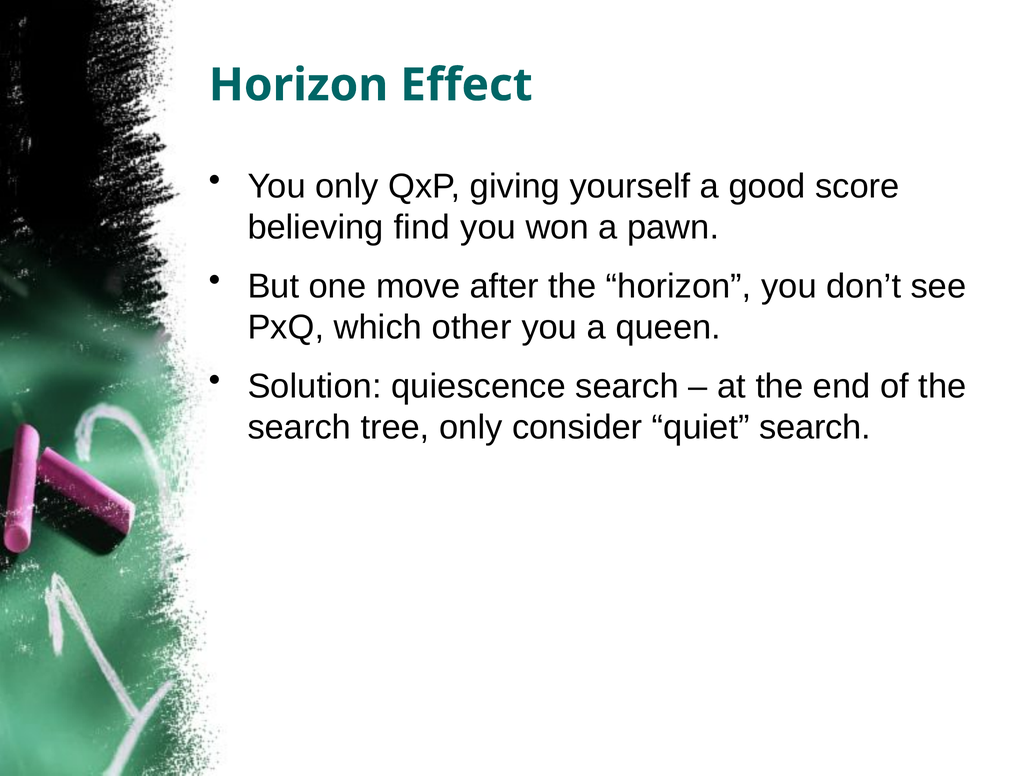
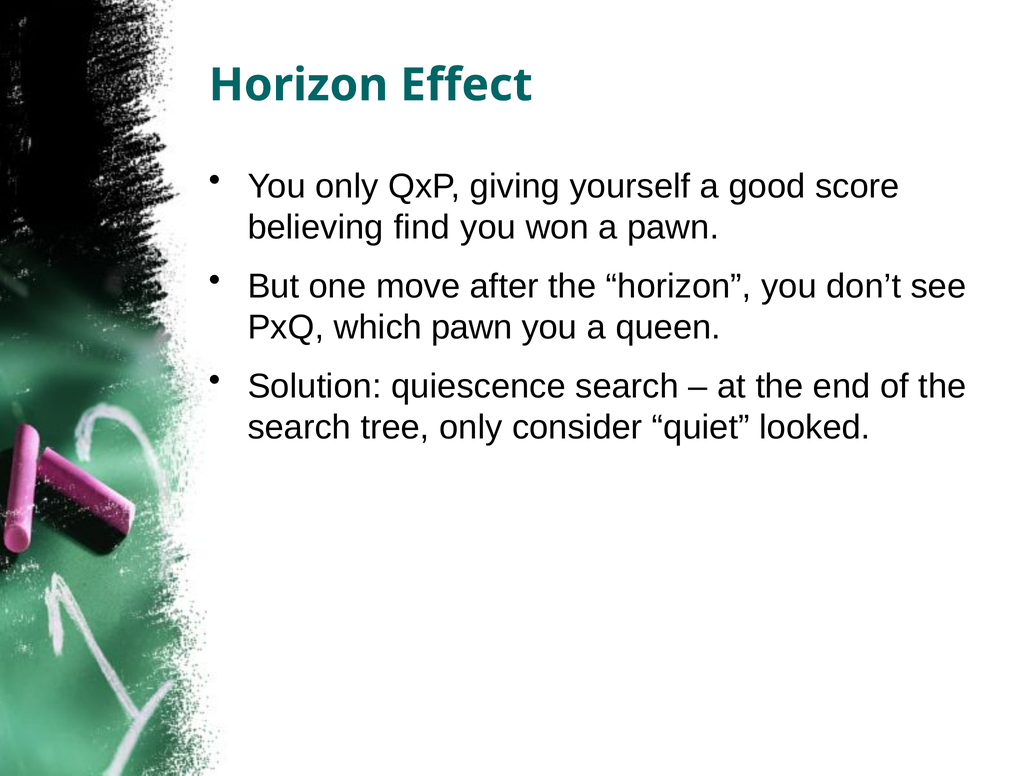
which other: other -> pawn (472, 328)
quiet search: search -> looked (815, 428)
